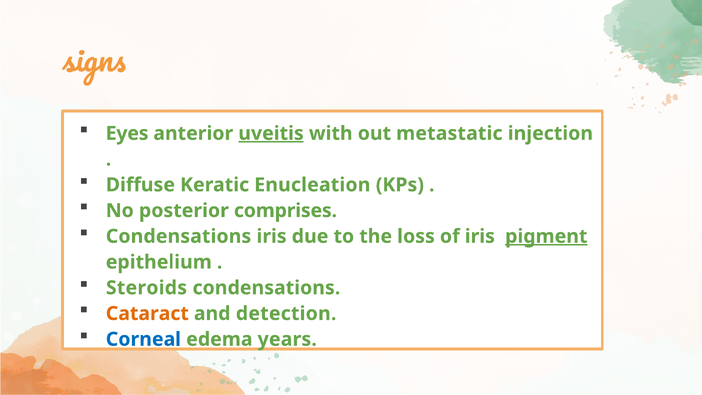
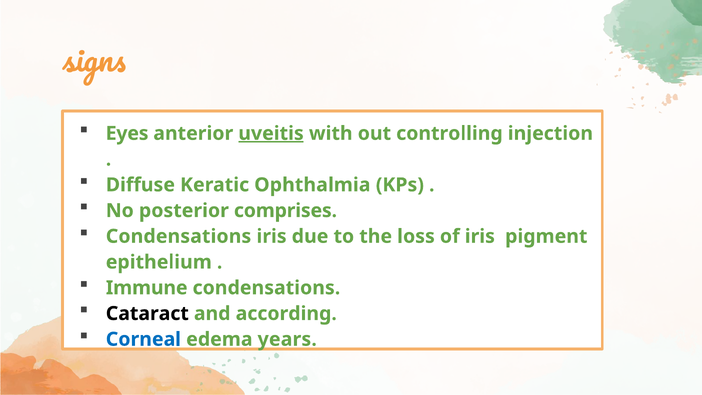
metastatic: metastatic -> controlling (449, 133)
Enucleation: Enucleation -> Ophthalmia (312, 185)
pigment underline: present -> none (546, 236)
Steroids: Steroids -> Immune (147, 288)
Cataract colour: orange -> black (147, 313)
detection: detection -> according (286, 313)
